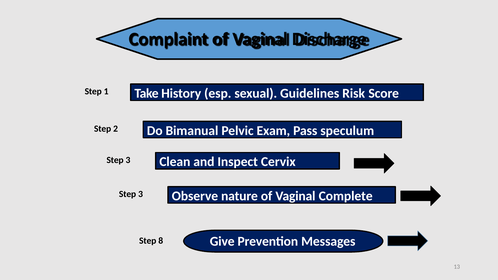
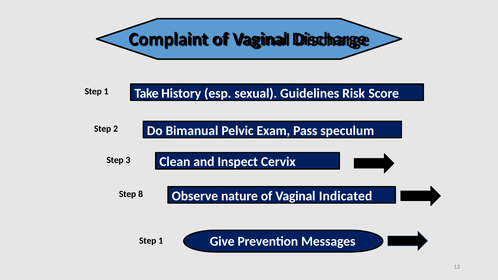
3: 3 -> 8 (141, 194)
Complete: Complete -> Indicated (346, 196)
8: 8 -> 1 (161, 241)
